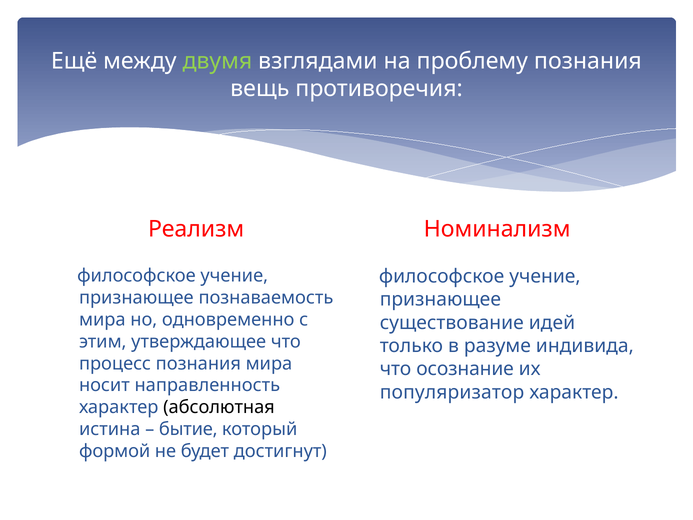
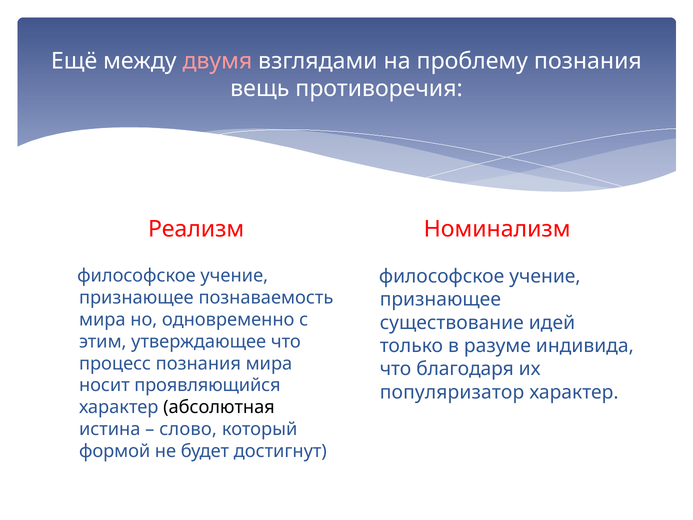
двумя colour: light green -> pink (217, 61)
осознание: осознание -> благодаря (465, 369)
направленность: направленность -> проявляющийся (207, 385)
бытие: бытие -> слово (188, 429)
